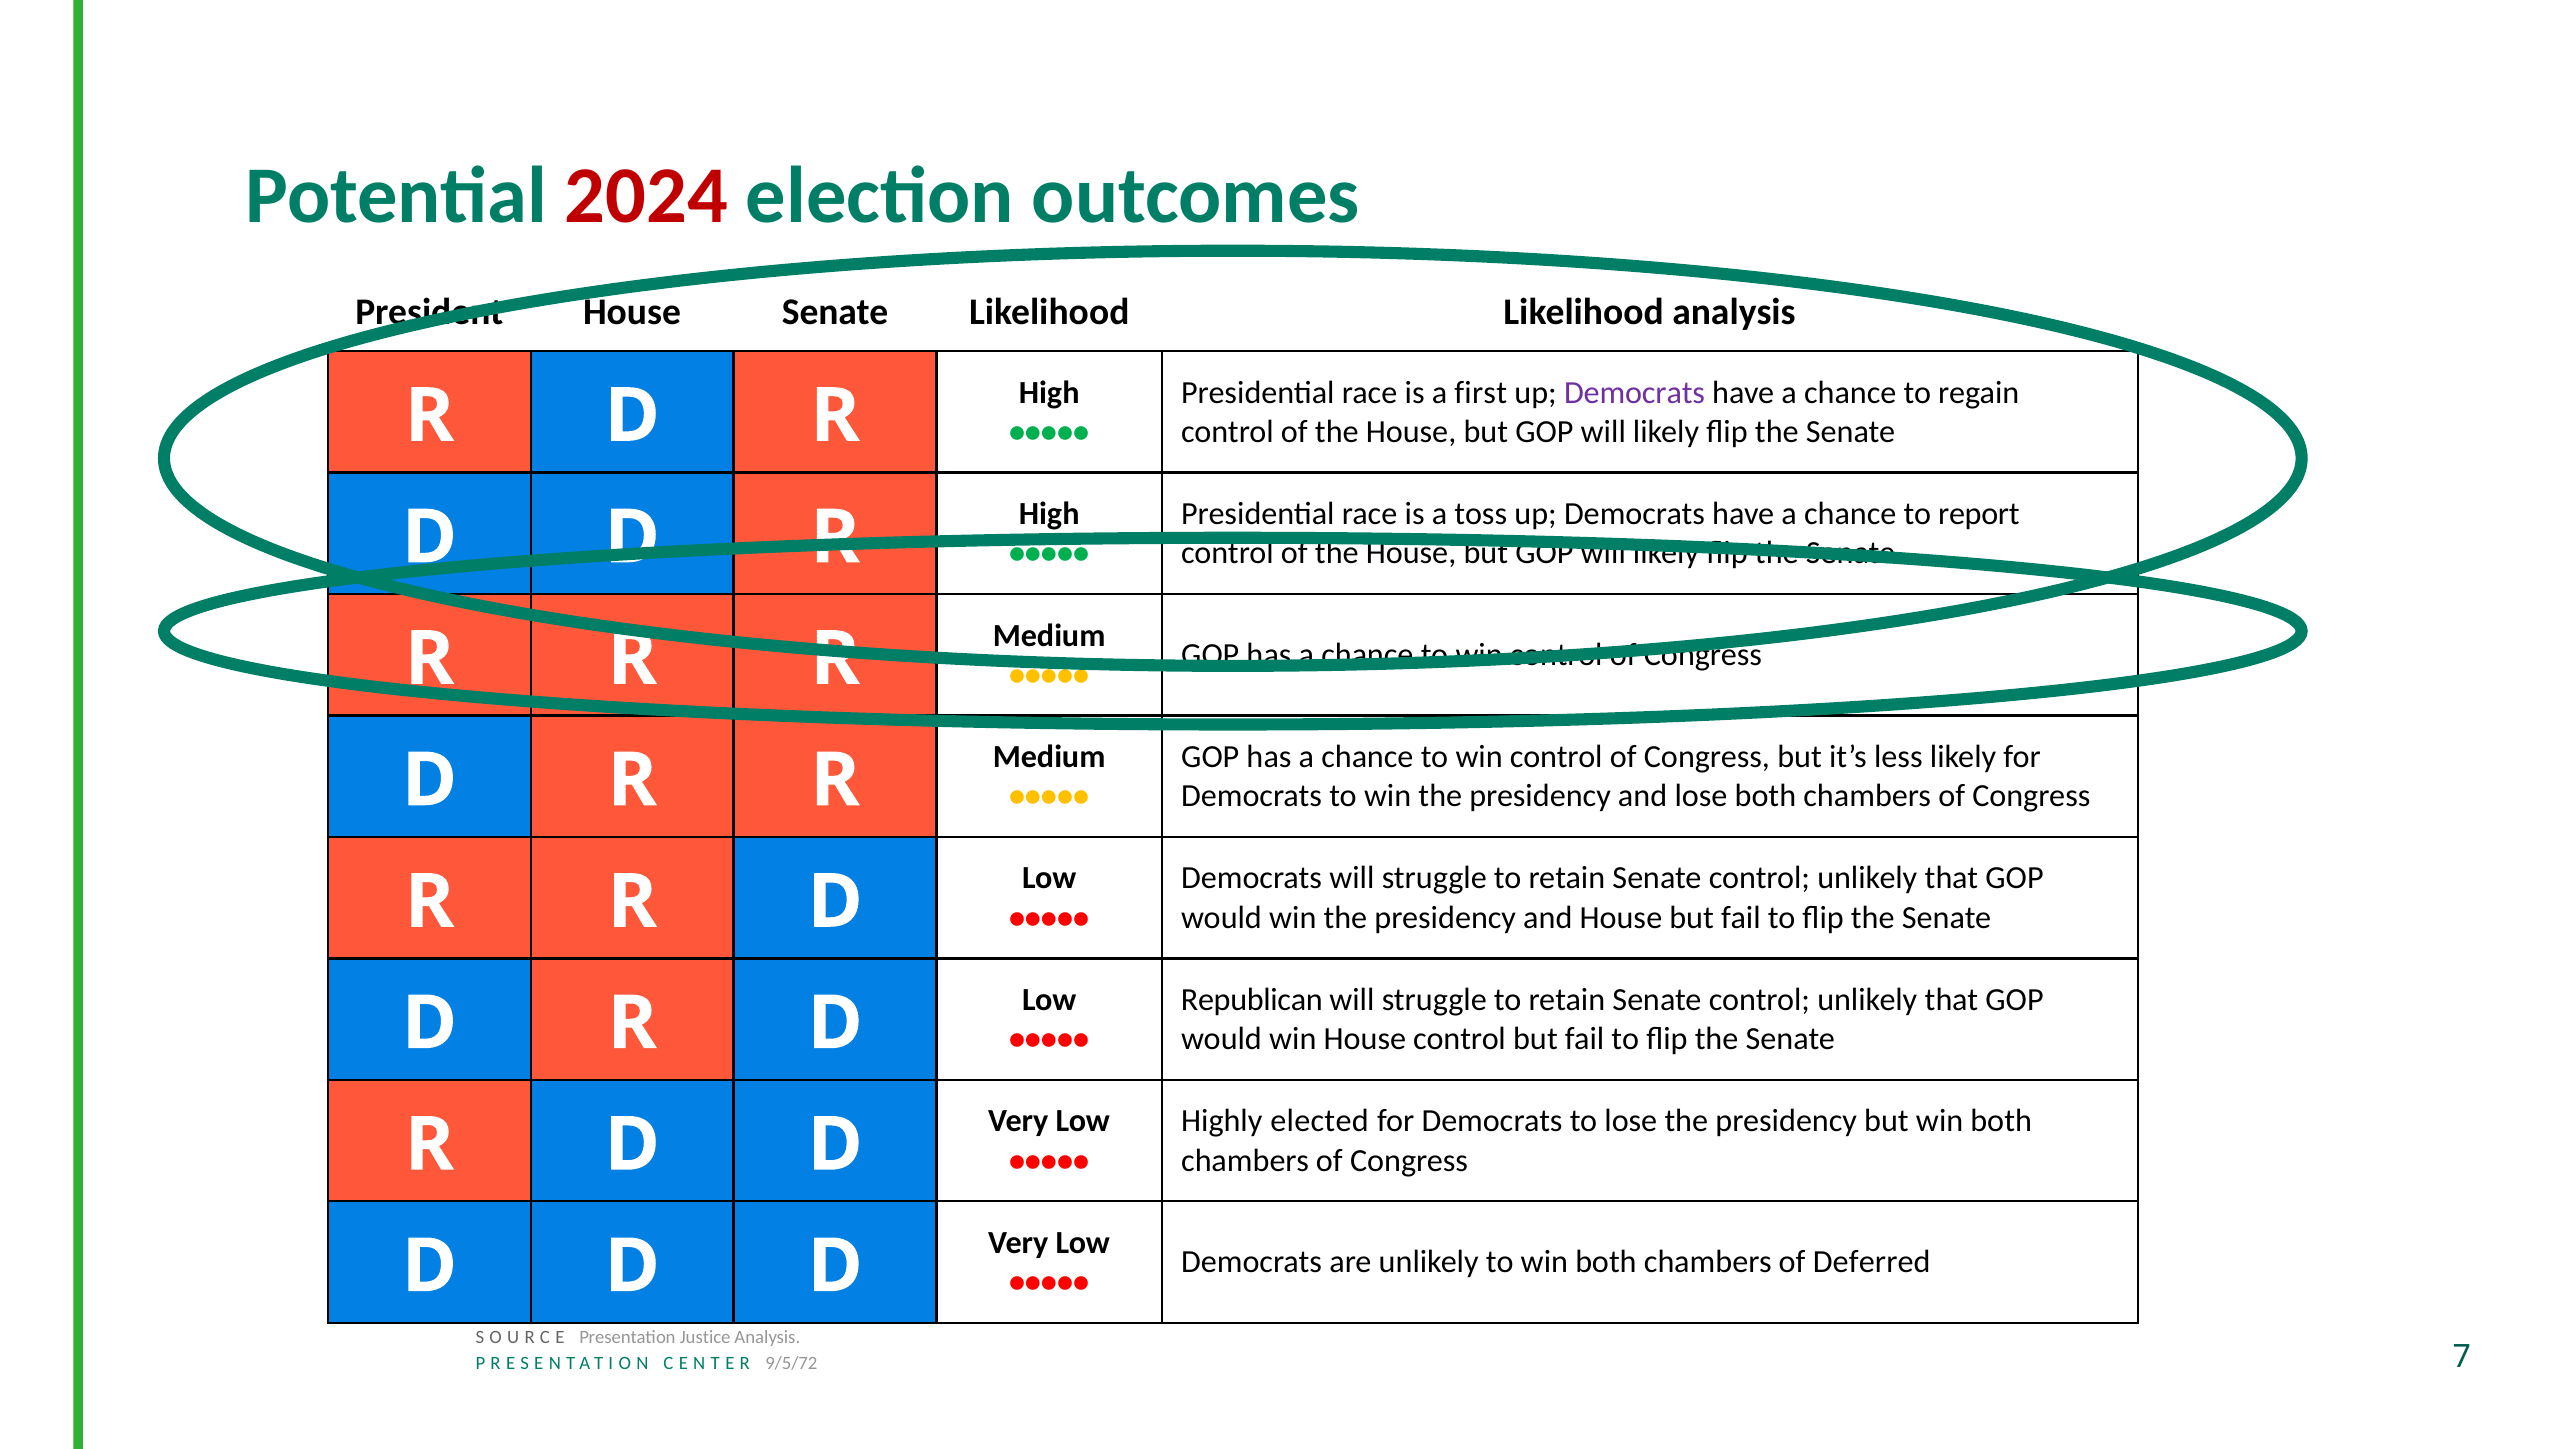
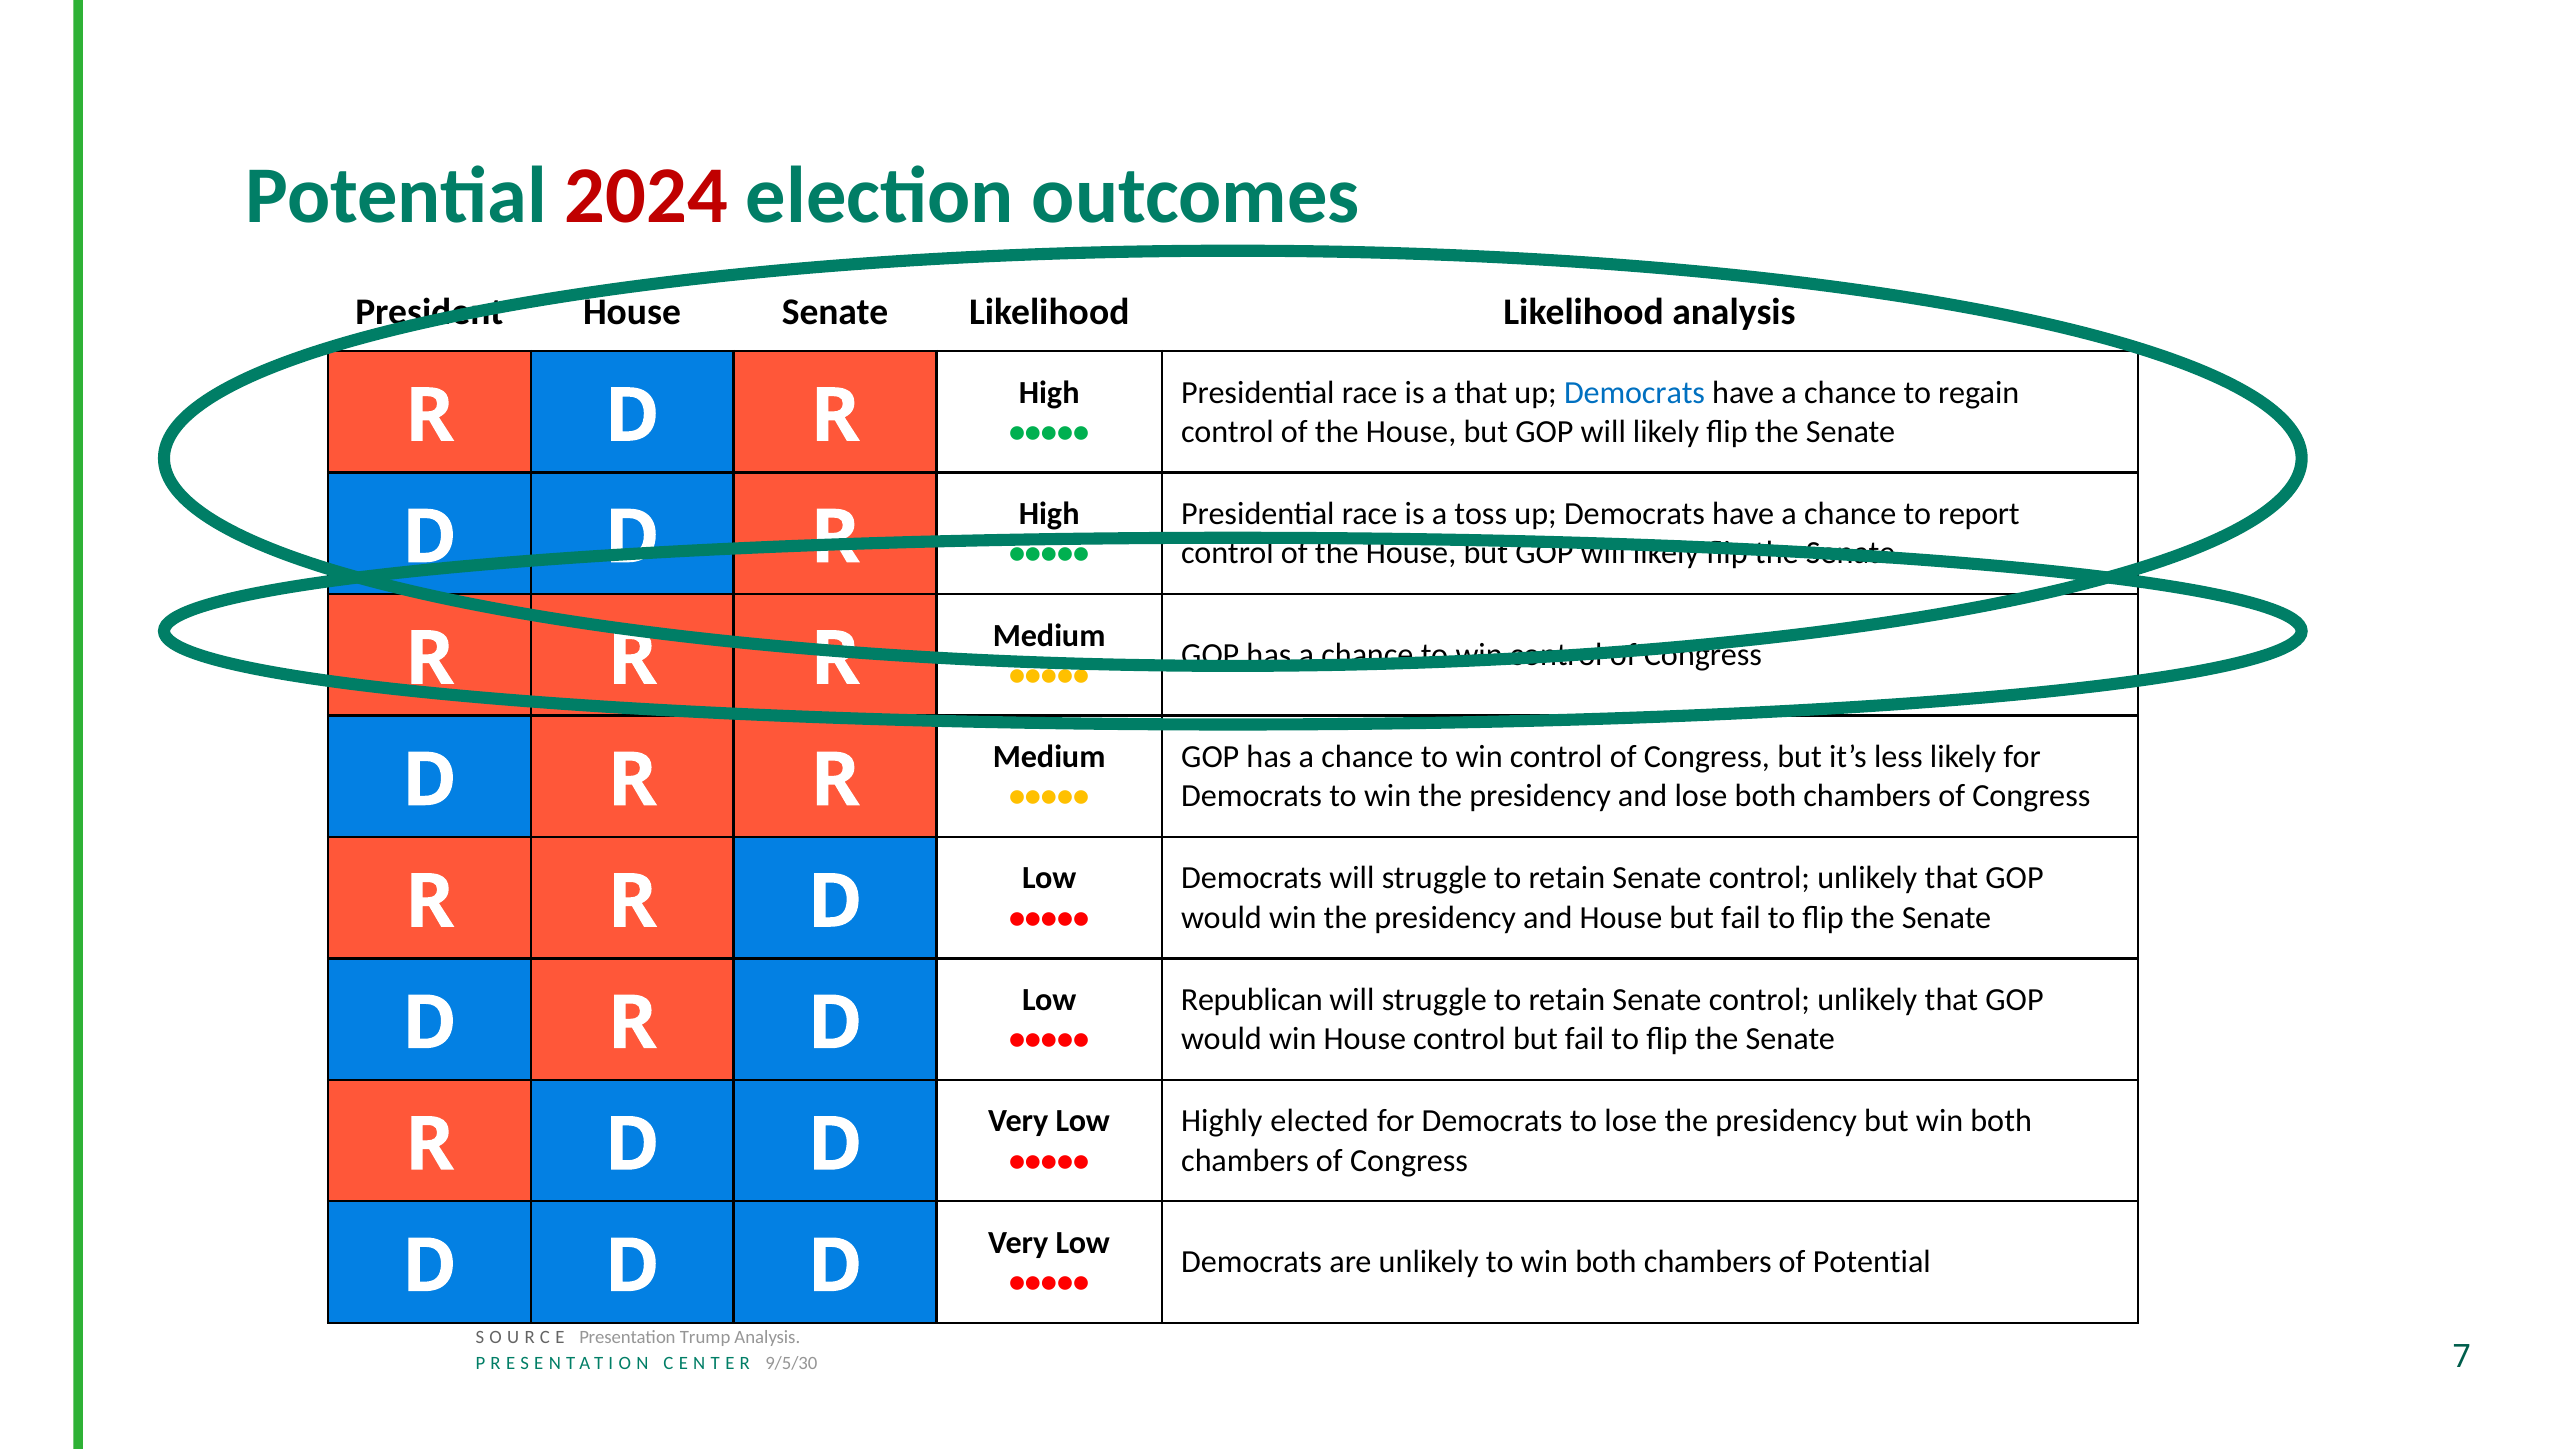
a first: first -> that (1481, 392)
Democrats colour: purple -> blue (1635, 392)
of Deferred: Deferred -> Potential (1872, 1262)
Justice: Justice -> Trump (705, 1337)
9/5/72: 9/5/72 -> 9/5/30 (791, 1364)
